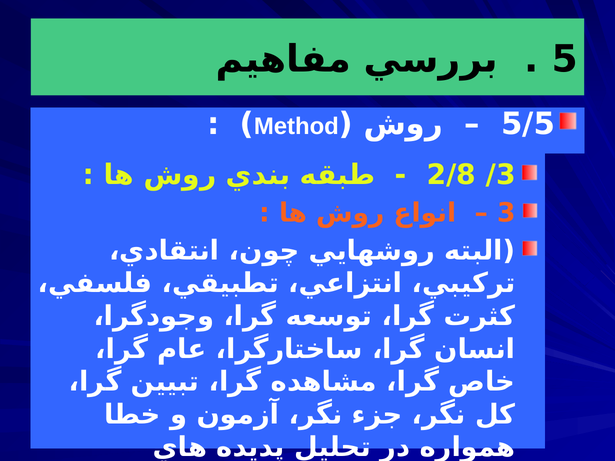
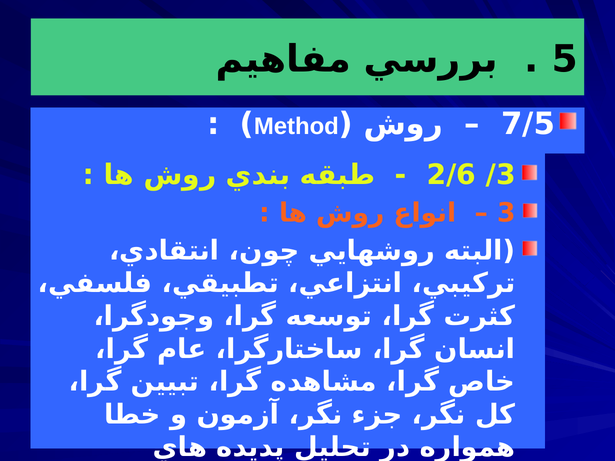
5/5: 5/5 -> 7/5 (528, 124)
2/8: 2/8 -> 2/6 (451, 175)
